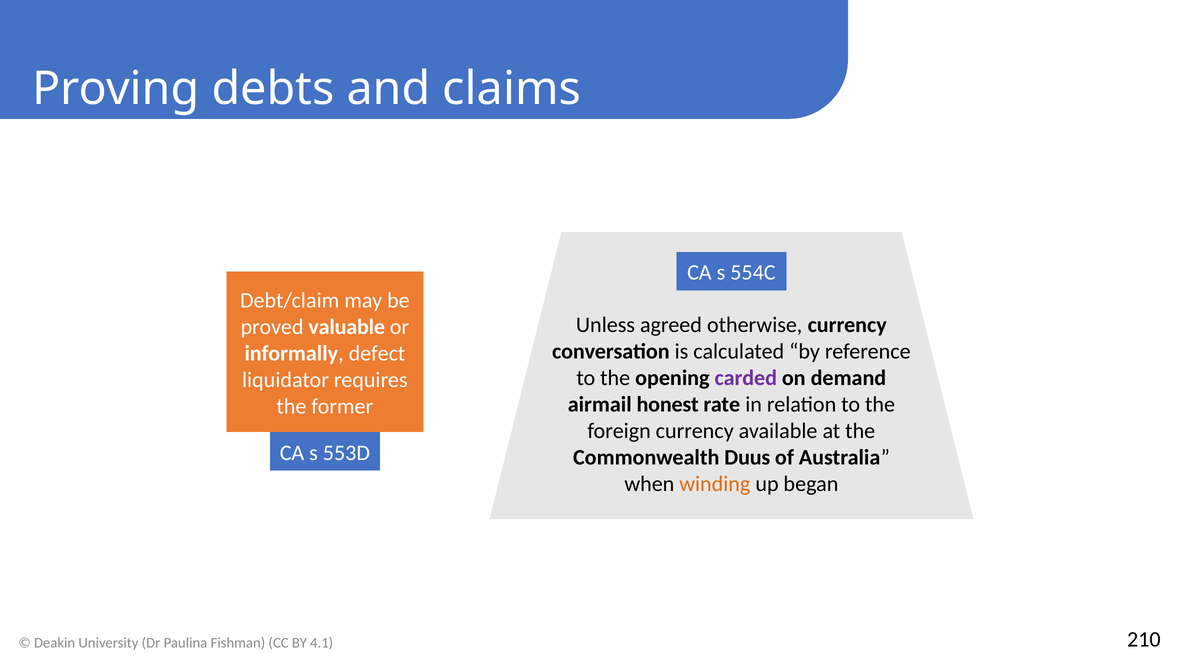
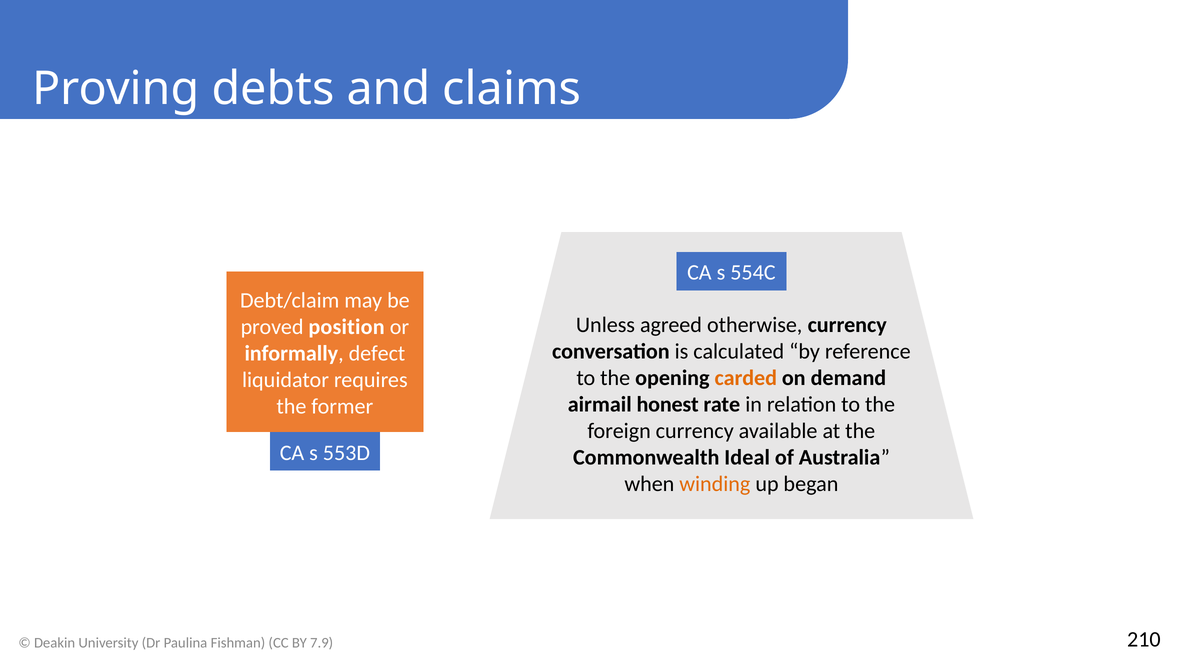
valuable: valuable -> position (347, 327)
carded colour: purple -> orange (746, 378)
Duus: Duus -> Ideal (747, 458)
4.1: 4.1 -> 7.9 (322, 643)
